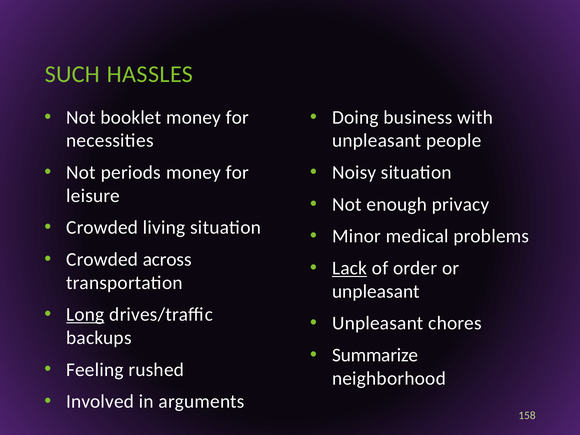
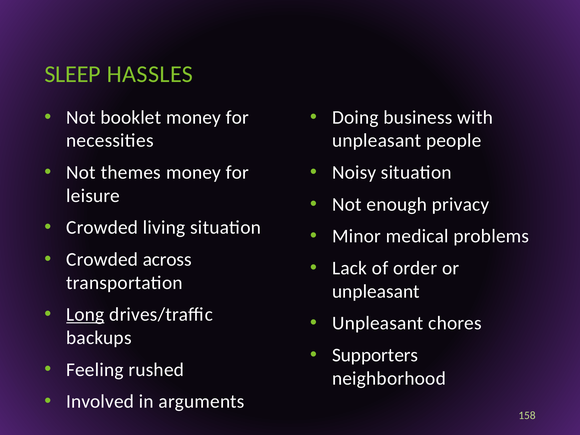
SUCH: SUCH -> SLEEP (73, 74)
periods: periods -> themes (131, 172)
Lack underline: present -> none (349, 268)
Summarize: Summarize -> Supporters (375, 355)
